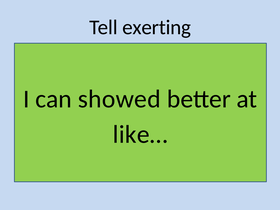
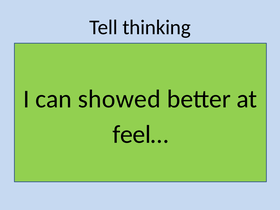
exerting: exerting -> thinking (157, 27)
like…: like… -> feel… (140, 134)
